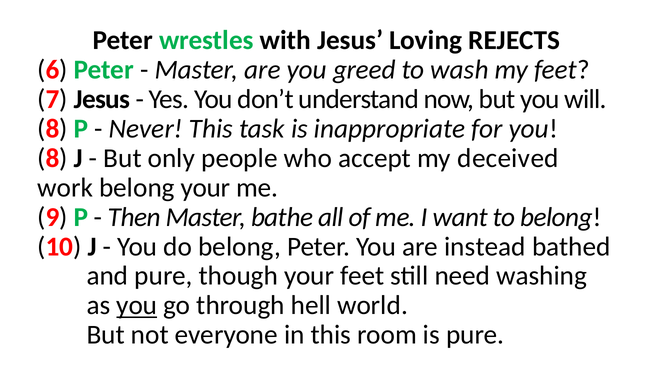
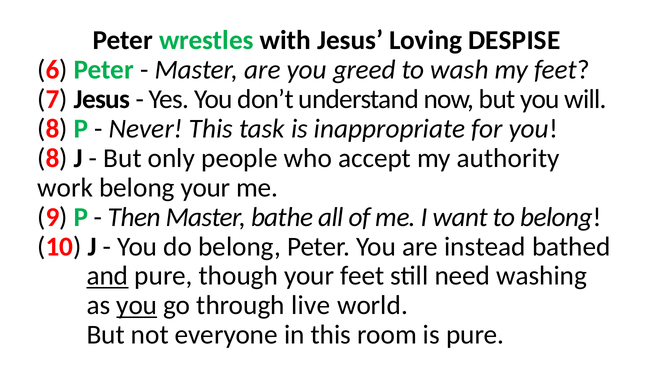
REJECTS: REJECTS -> DESPISE (514, 41)
deceived: deceived -> authority (508, 158)
and underline: none -> present (107, 276)
hell: hell -> live (311, 306)
